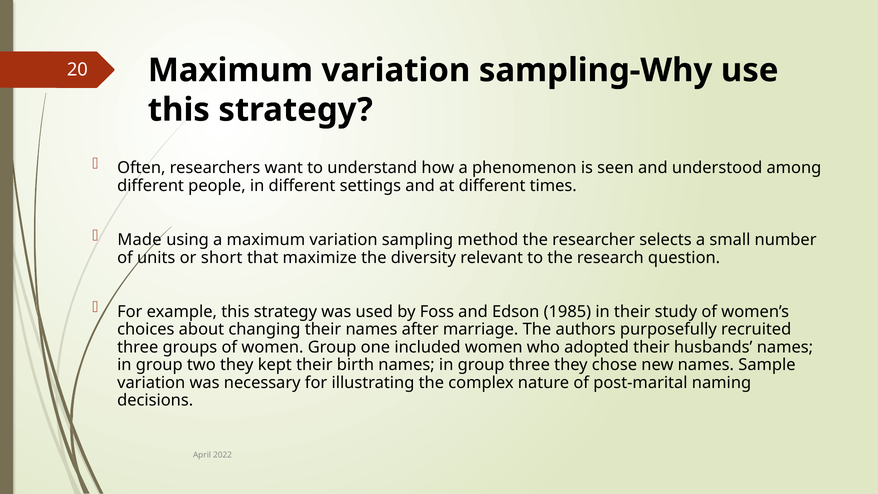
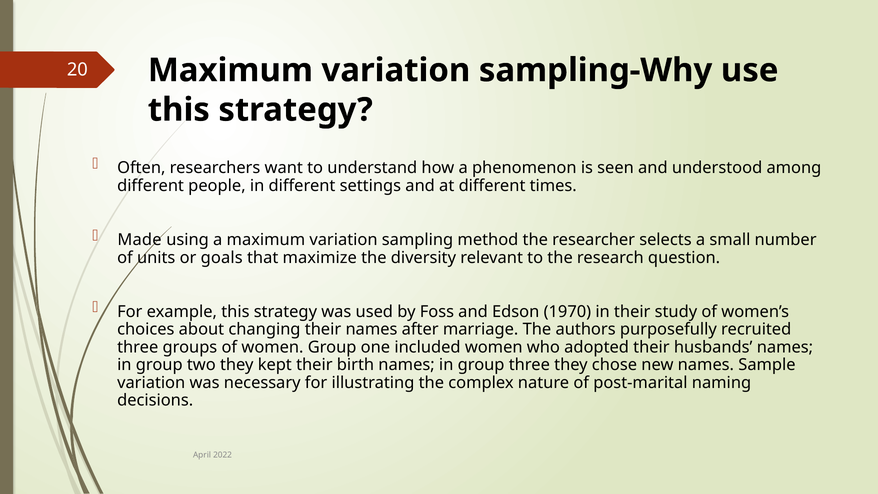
short: short -> goals (222, 258)
1985: 1985 -> 1970 (567, 311)
